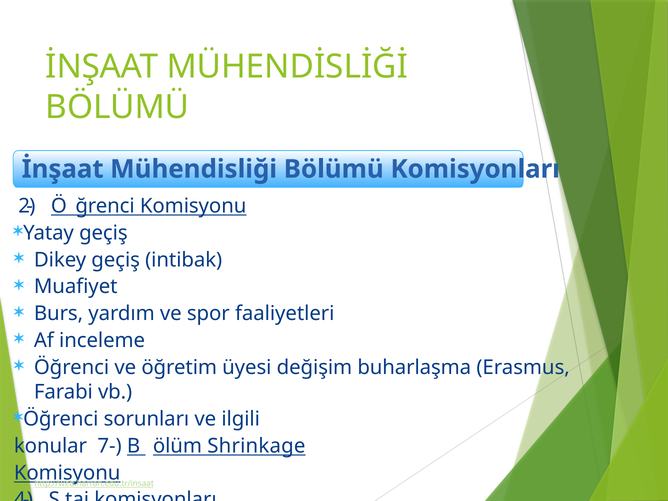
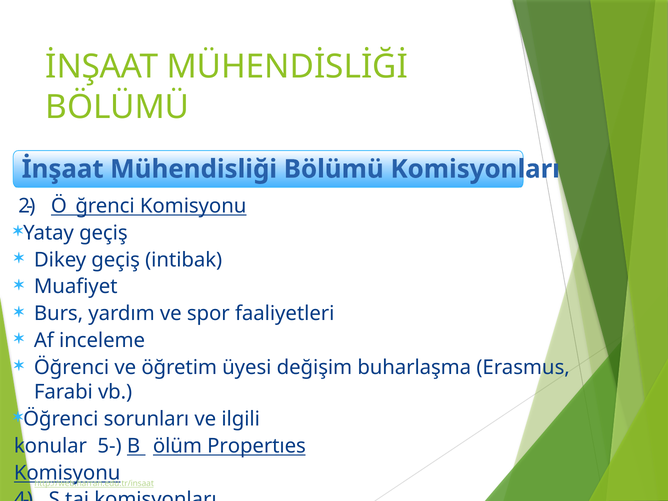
7-: 7- -> 5- (110, 446)
Shrinkage: Shrinkage -> Propertıes (257, 446)
